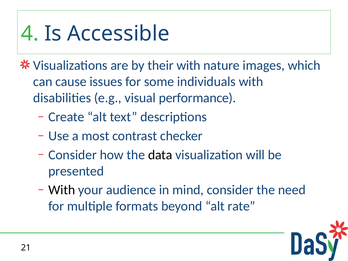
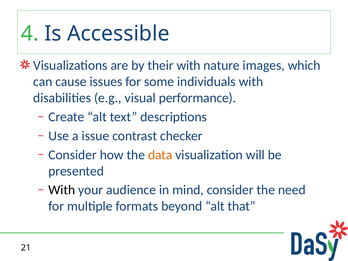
most: most -> issue (95, 136)
data colour: black -> orange (160, 155)
rate: rate -> that (242, 206)
